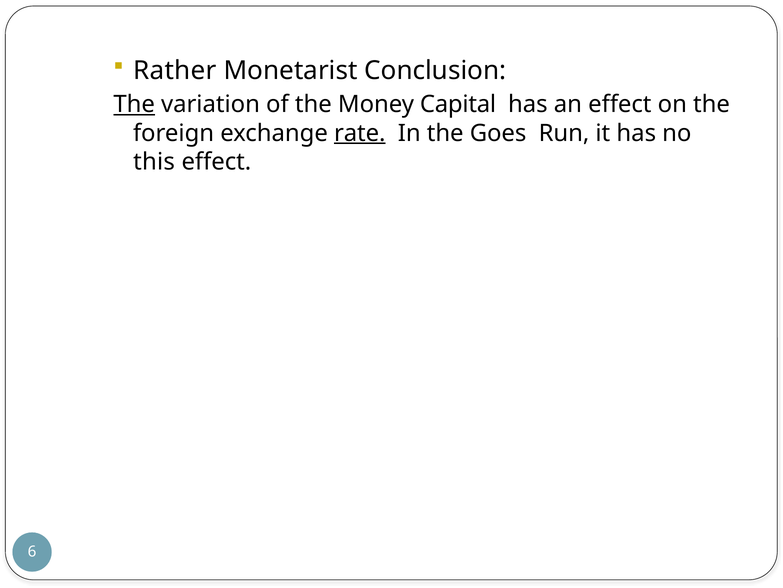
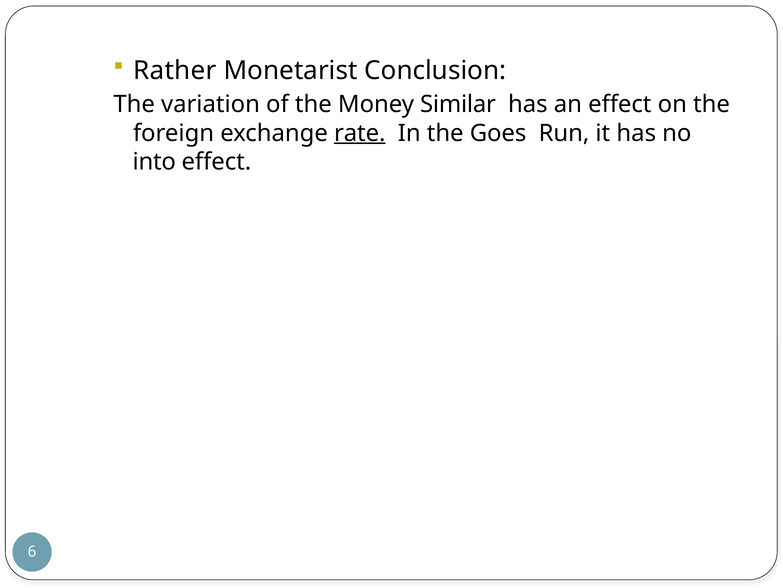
The underline: present -> none (134, 104)
Capital: Capital -> Similar (458, 104)
this: this -> into (154, 162)
